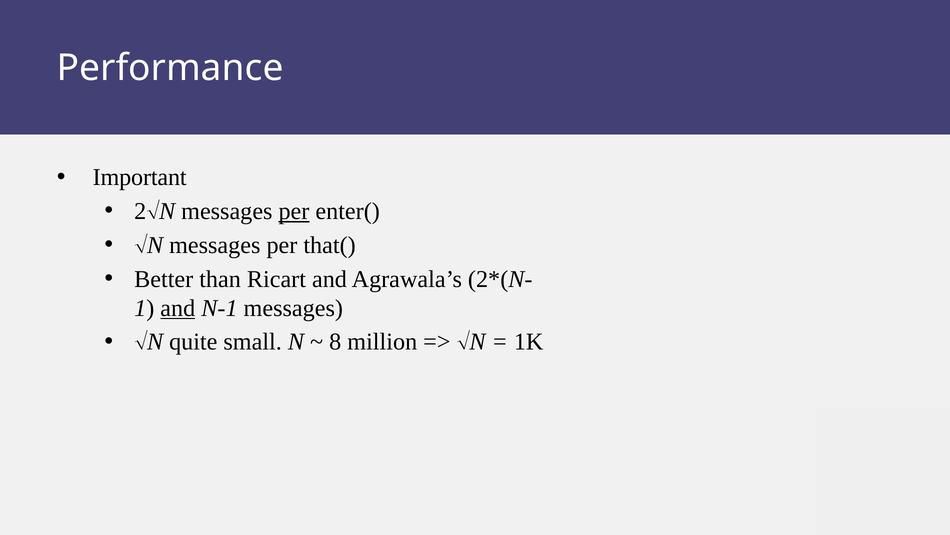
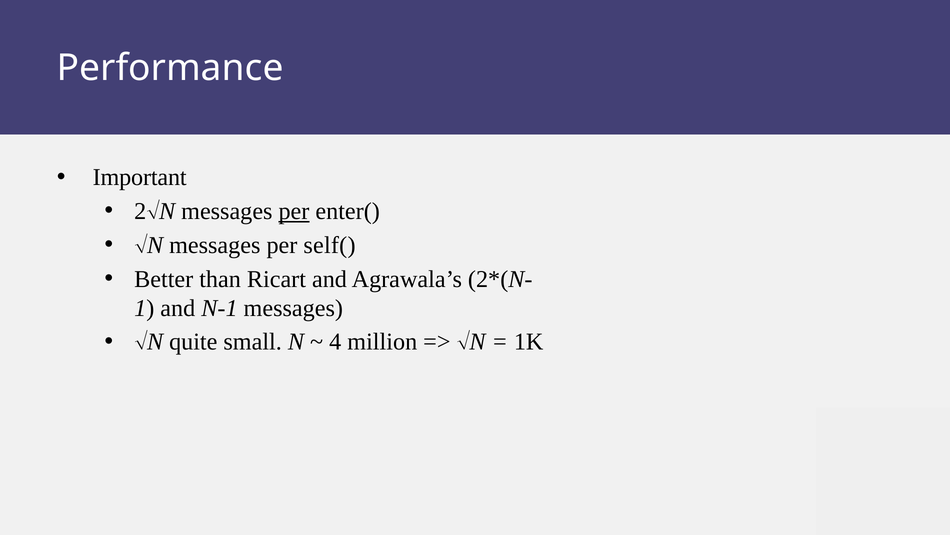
that(: that( -> self( (329, 245)
and underline: present -> none (178, 308)
8: 8 -> 4 (335, 342)
